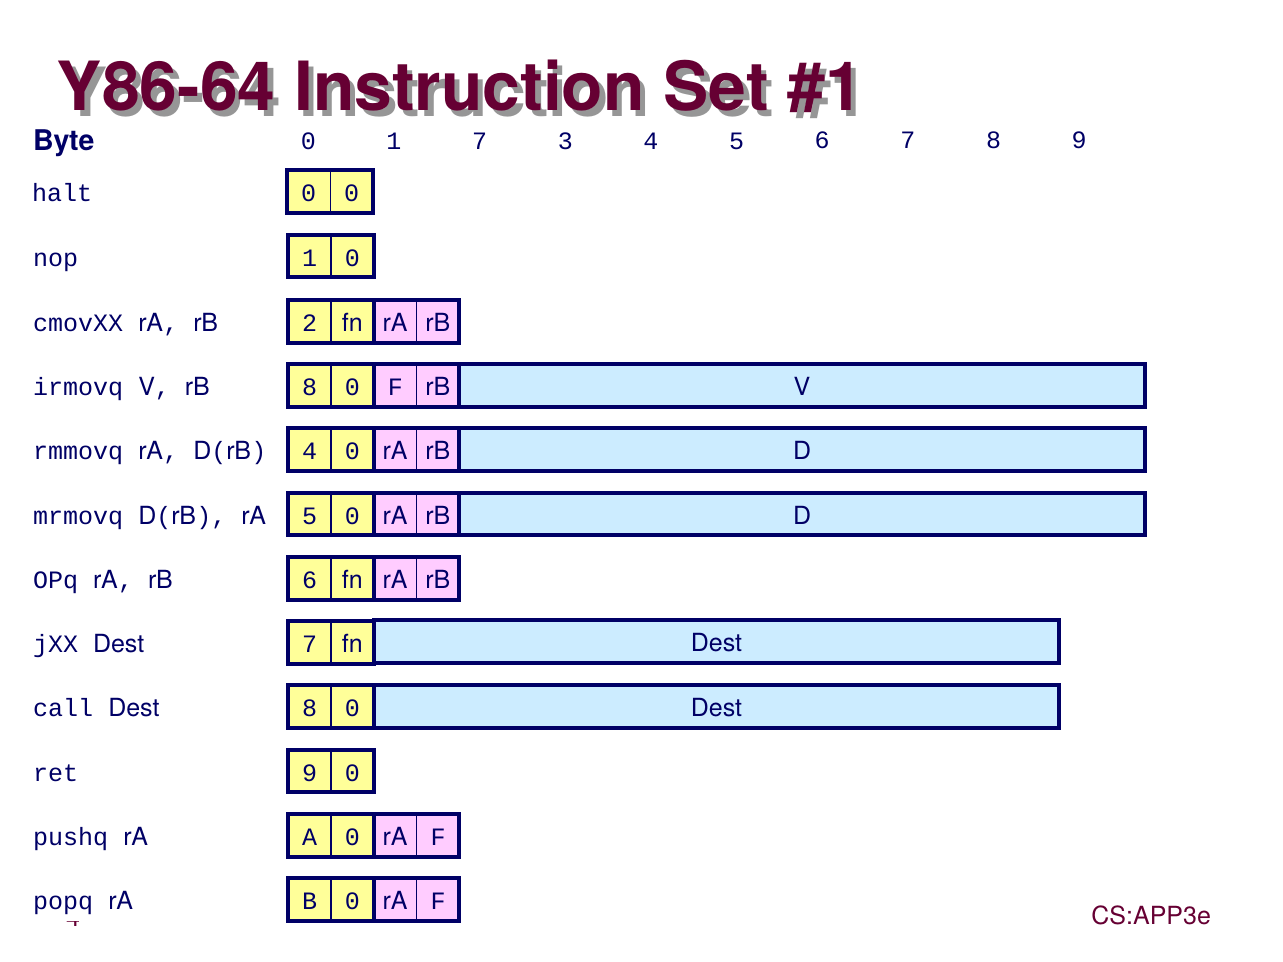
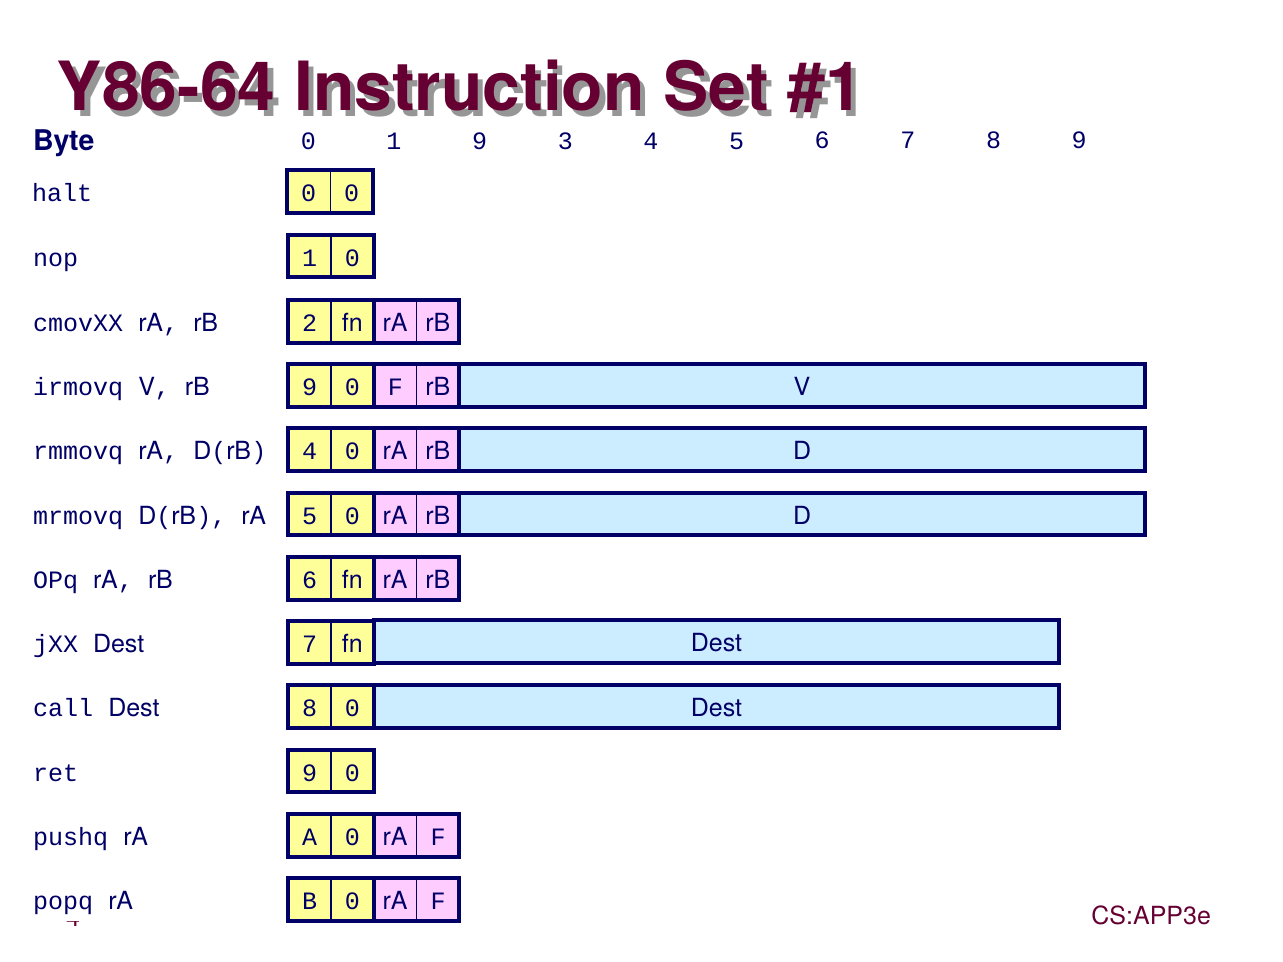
1 7: 7 -> 9 (480, 141)
rB 8: 8 -> 9 (310, 387)
